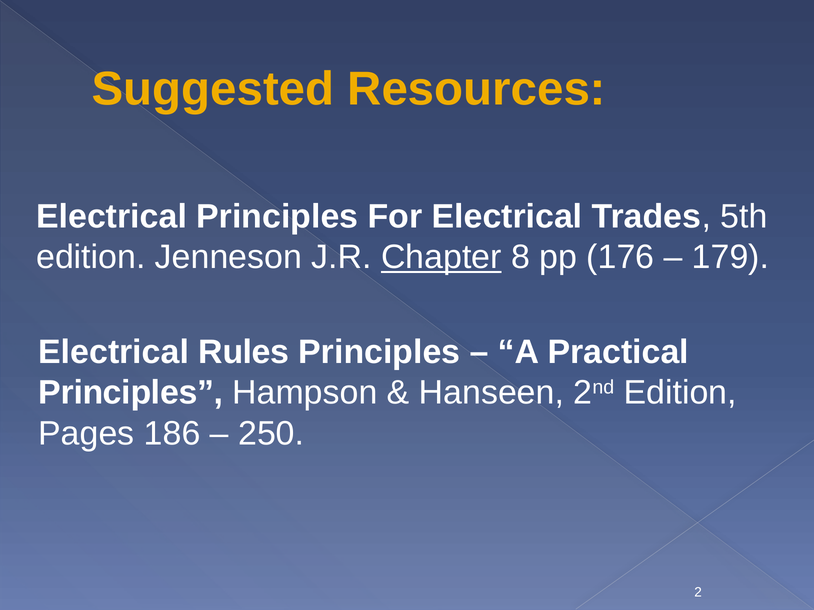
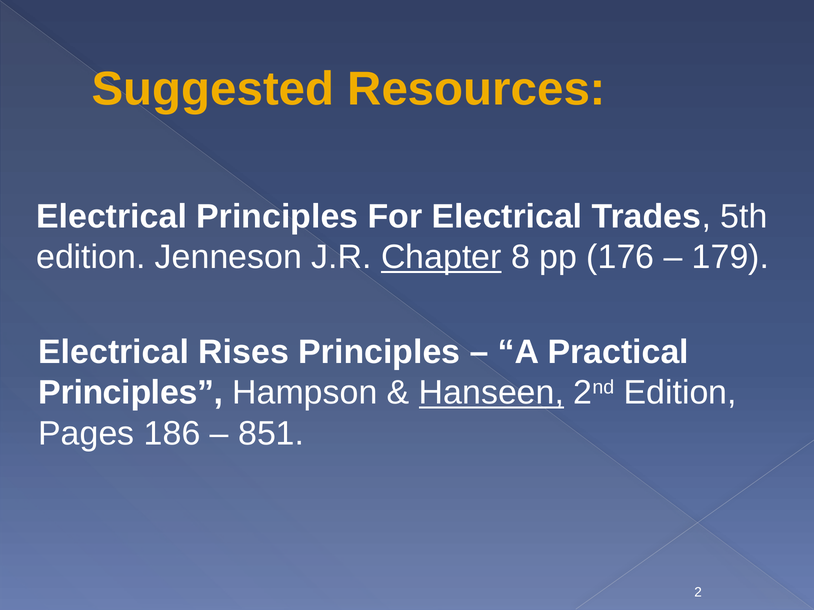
Rules: Rules -> Rises (244, 352)
Hanseen underline: none -> present (491, 393)
250: 250 -> 851 (271, 434)
